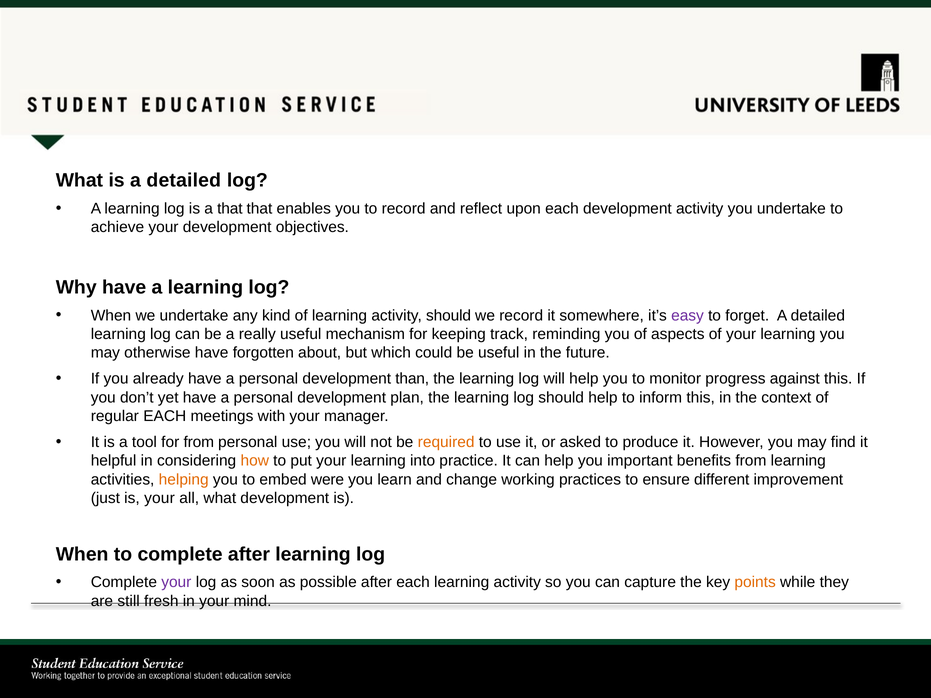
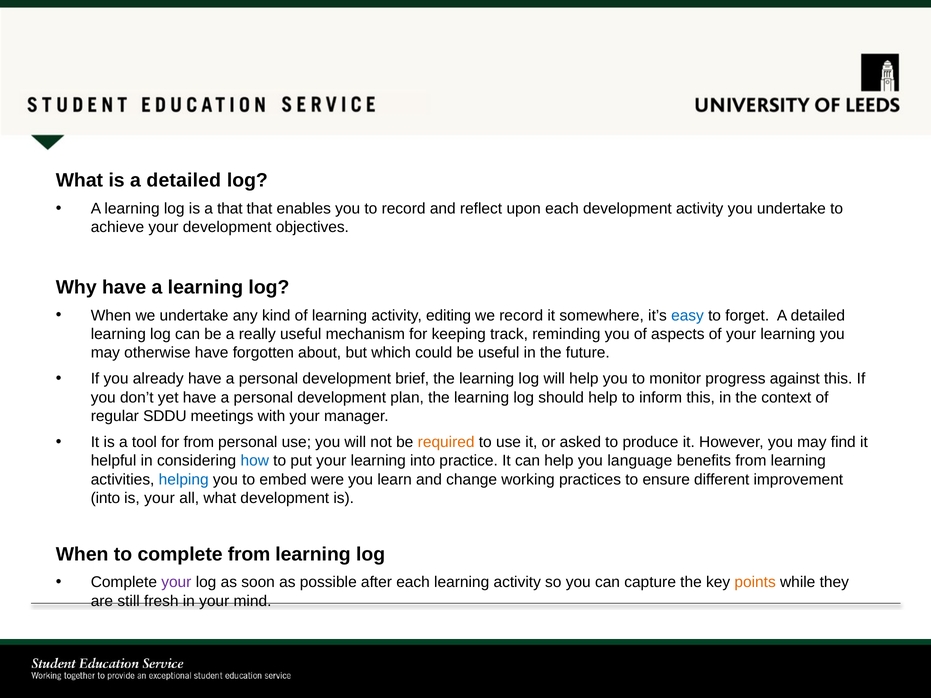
activity should: should -> editing (449, 316)
easy colour: purple -> blue (688, 316)
than: than -> brief (412, 379)
regular EACH: EACH -> SDDU (165, 416)
how colour: orange -> blue (255, 461)
important: important -> language (640, 461)
helping colour: orange -> blue (184, 480)
just: just -> into (105, 498)
complete after: after -> from (249, 554)
